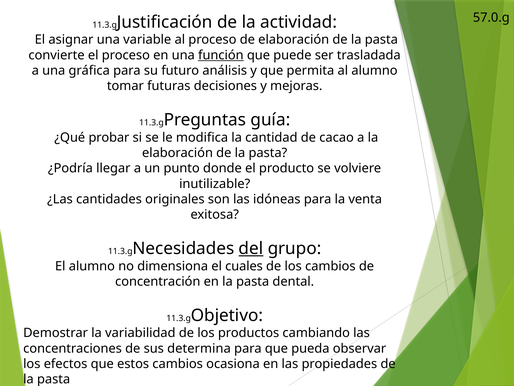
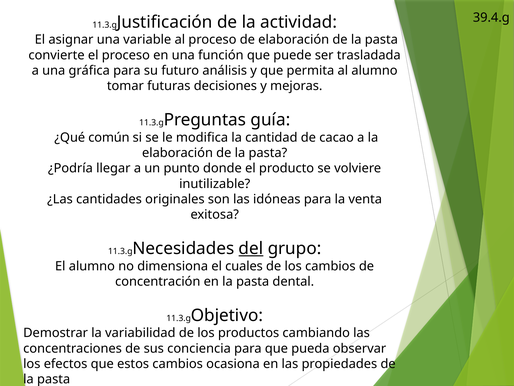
57.0.g: 57.0.g -> 39.4.g (491, 18)
función underline: present -> none (221, 55)
probar: probar -> común (109, 137)
determina: determina -> conciencia (199, 348)
